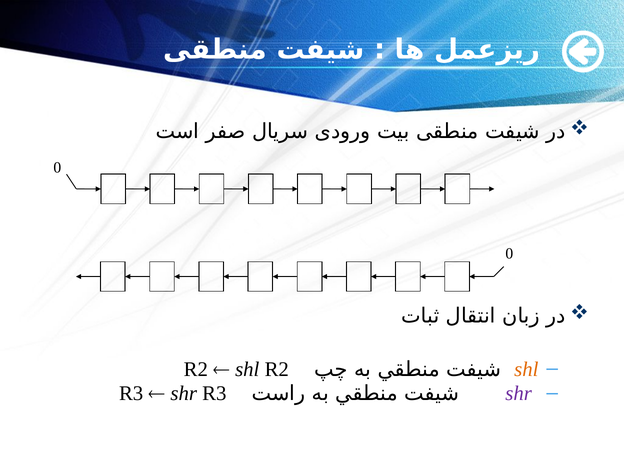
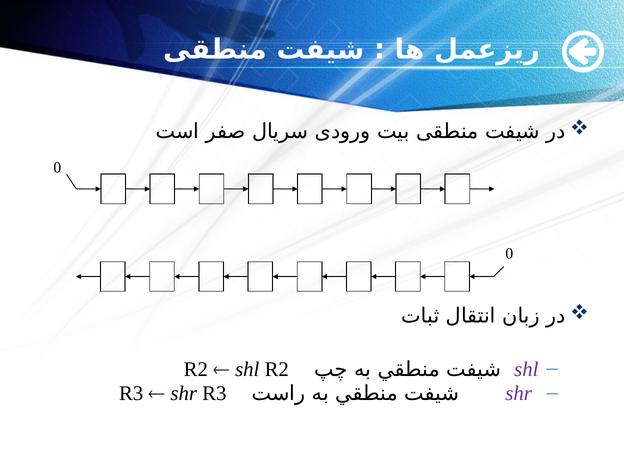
shl colour: orange -> purple (526, 369)
